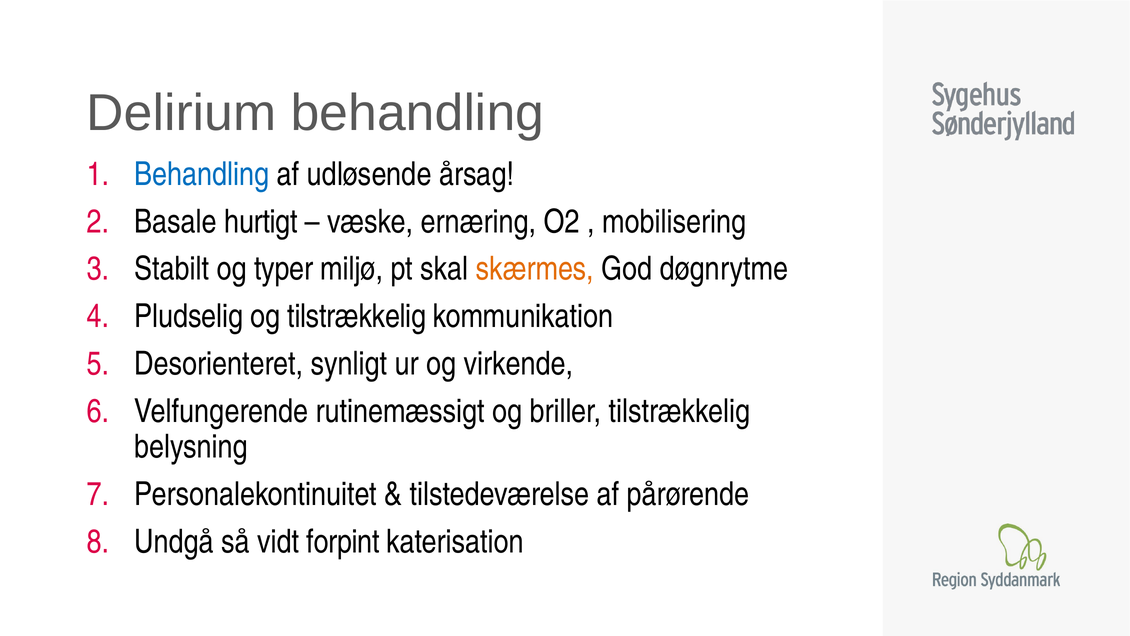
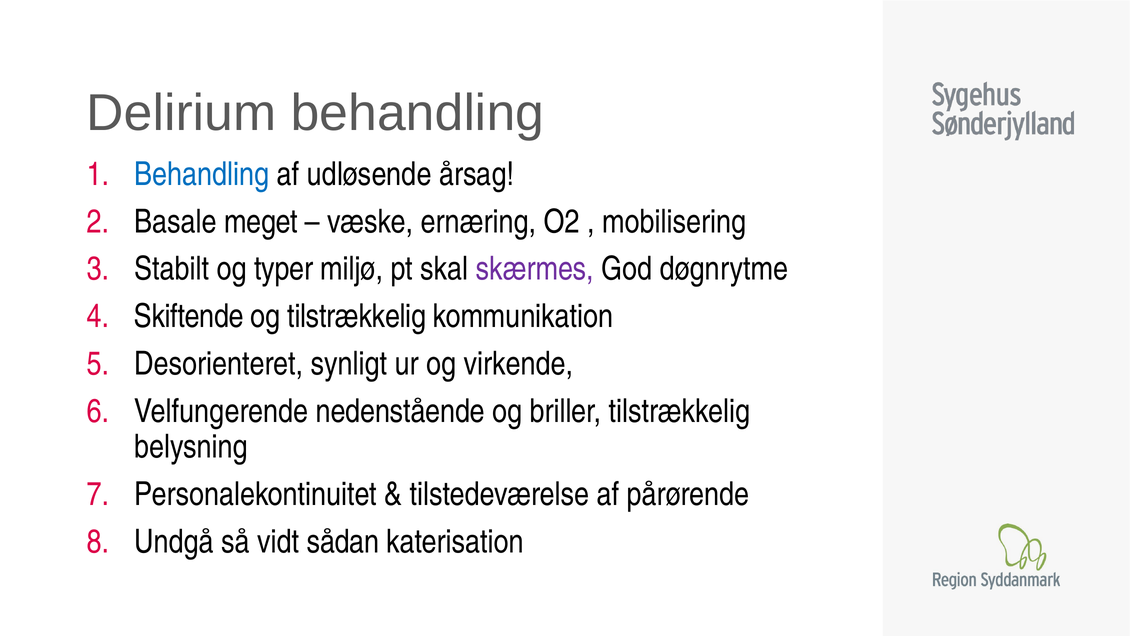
hurtigt: hurtigt -> meget (261, 222)
skærmes colour: orange -> purple (535, 269)
Pludselig: Pludselig -> Skiftende (189, 316)
rutinemæssigt: rutinemæssigt -> nedenstående (400, 411)
forpint: forpint -> sådan (343, 541)
